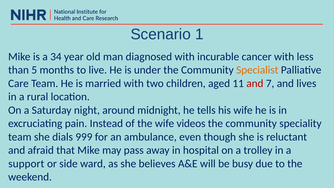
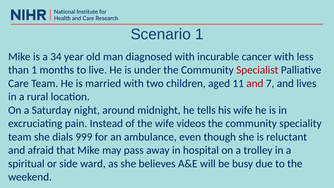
than 5: 5 -> 1 (34, 70)
Specialist colour: orange -> red (257, 70)
support: support -> spiritual (26, 164)
